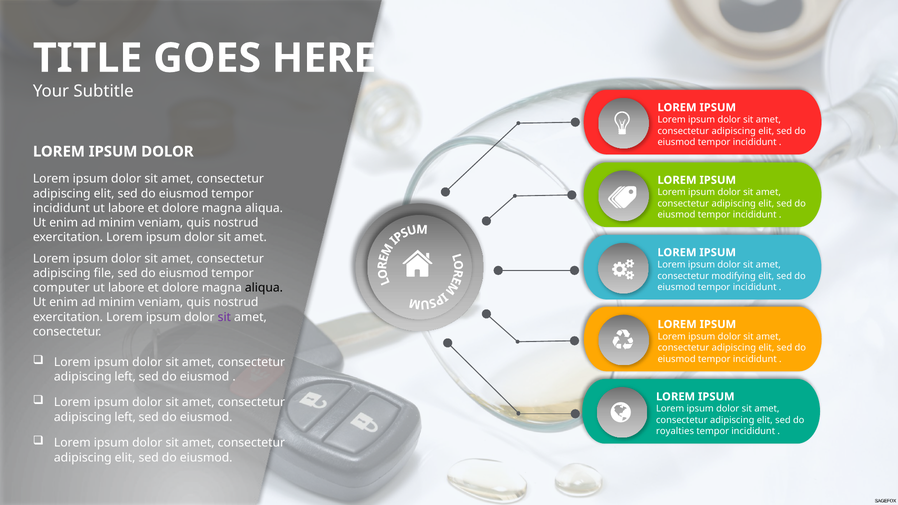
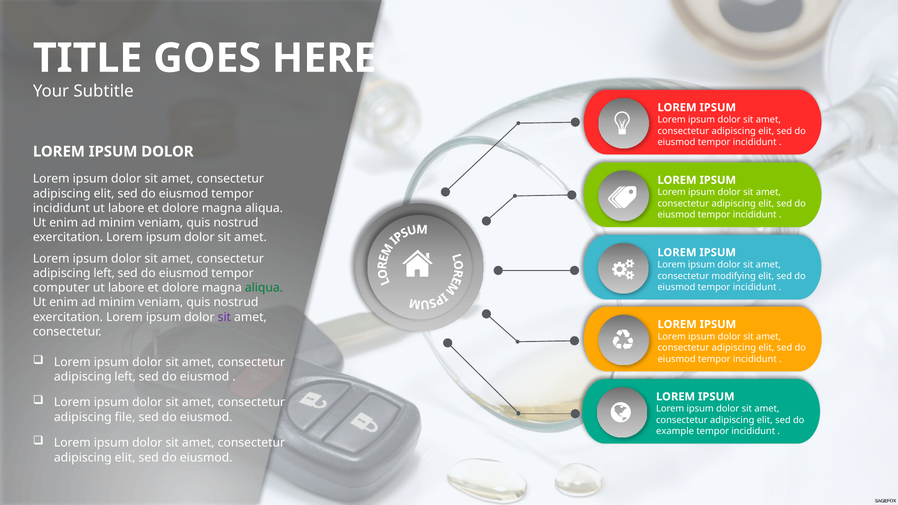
file: file -> left (104, 273)
aliqua colour: black -> green (264, 288)
left: left -> file (125, 417)
royalties: royalties -> example (675, 431)
